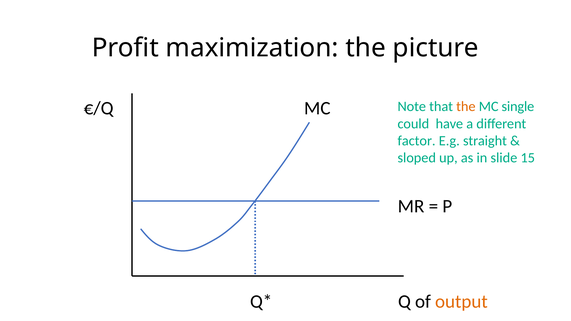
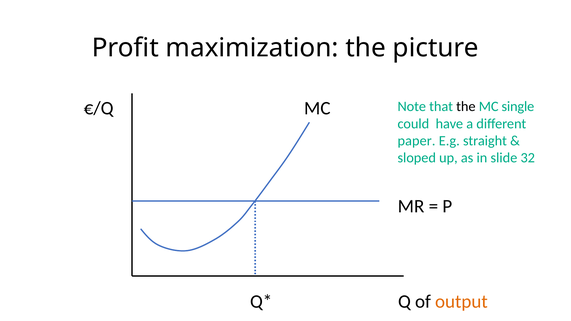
the colour: orange -> black (466, 107)
factor: factor -> paper (416, 141)
15: 15 -> 32 (528, 158)
